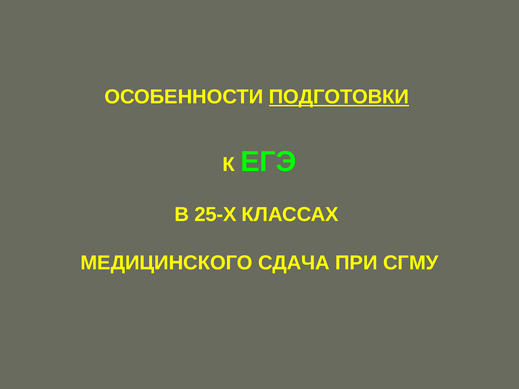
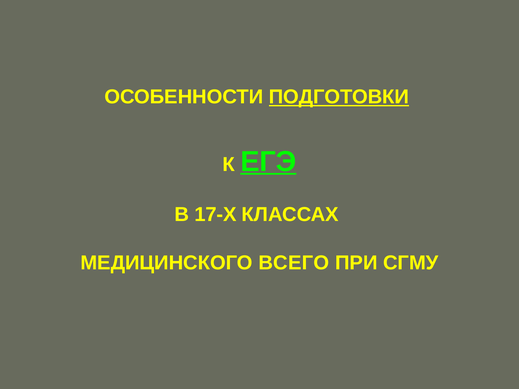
ЕГЭ underline: none -> present (268, 162)
25-Х: 25-Х -> 17-Х (215, 215)
СДАЧА: СДАЧА -> ВСЕГО (294, 263)
